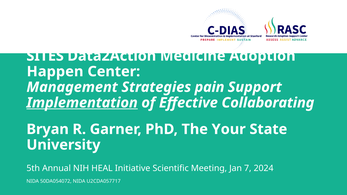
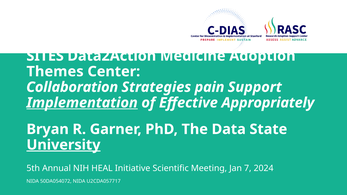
Happen: Happen -> Themes (55, 72)
Management: Management -> Collaboration (72, 87)
Collaborating: Collaborating -> Appropriately (268, 103)
Your: Your -> Data (229, 129)
University underline: none -> present (63, 145)
